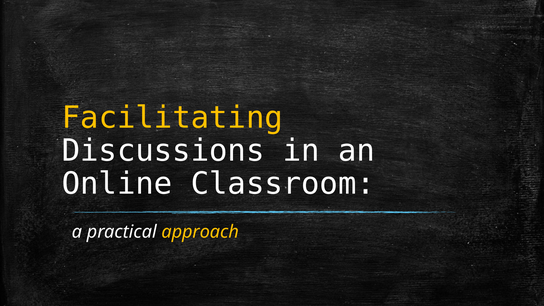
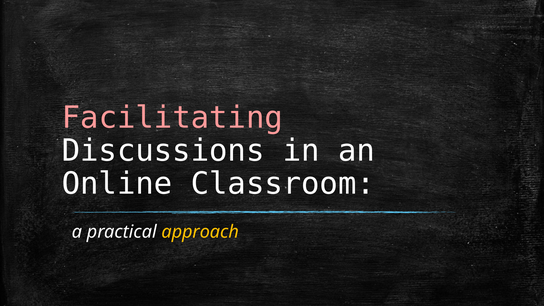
Facilitating colour: yellow -> pink (172, 118)
